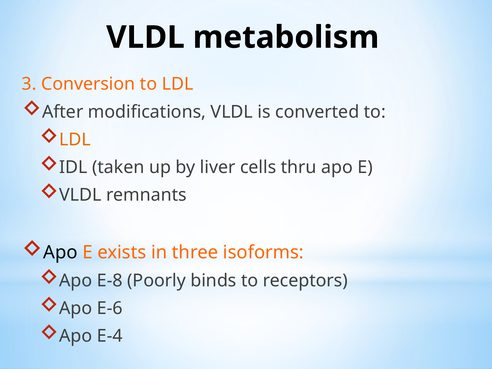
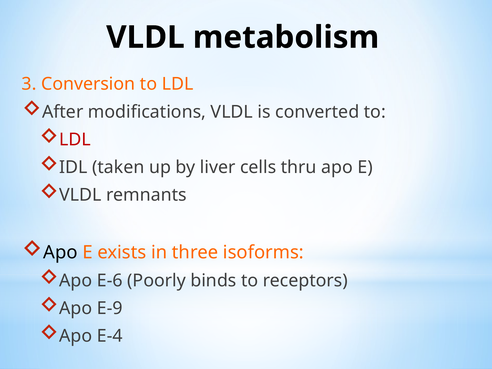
LDL colour: orange -> red (75, 140)
E-8: E-8 -> E-6 (110, 281)
E-6: E-6 -> E-9 (110, 308)
